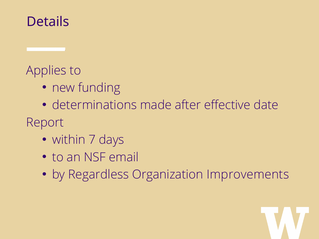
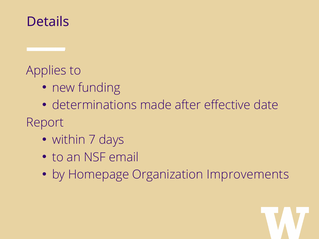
Regardless: Regardless -> Homepage (99, 175)
